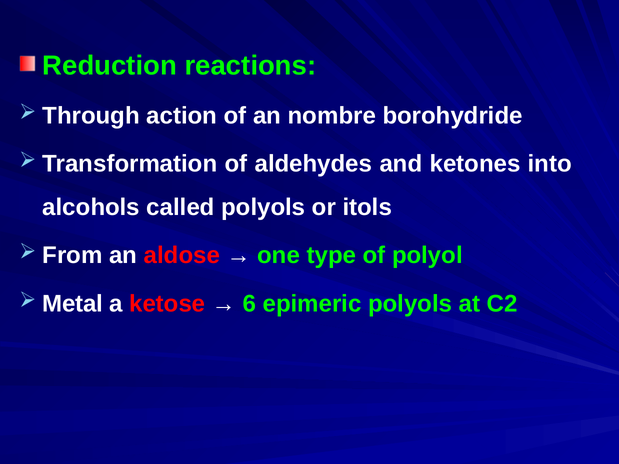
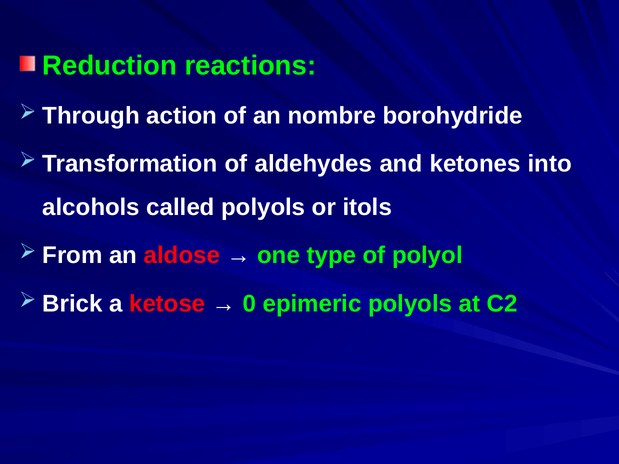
Metal: Metal -> Brick (73, 304)
6: 6 -> 0 (249, 304)
